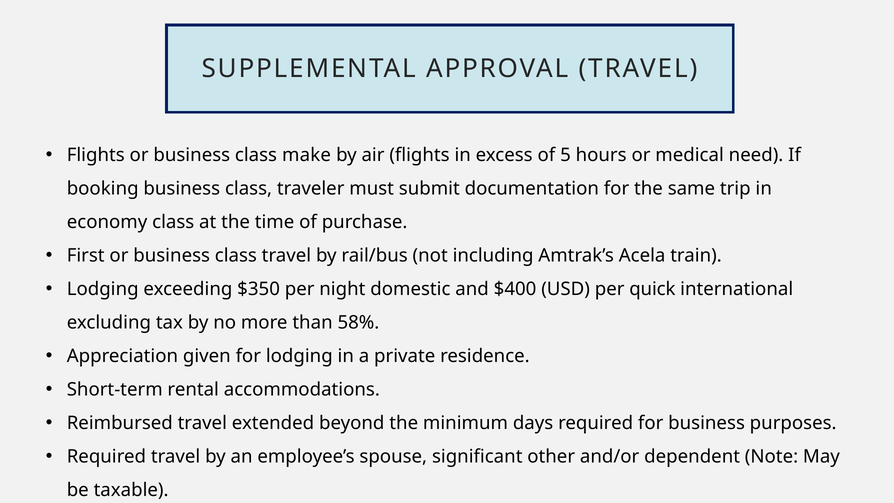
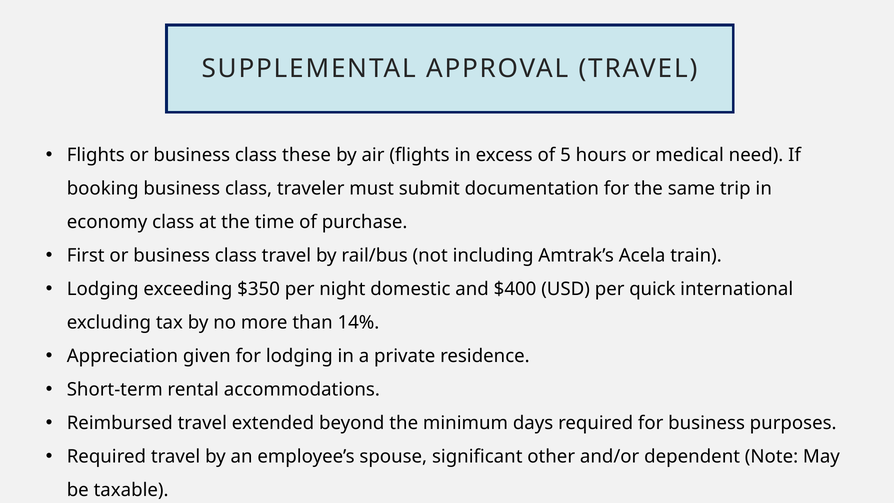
make: make -> these (306, 155)
58%: 58% -> 14% (358, 323)
